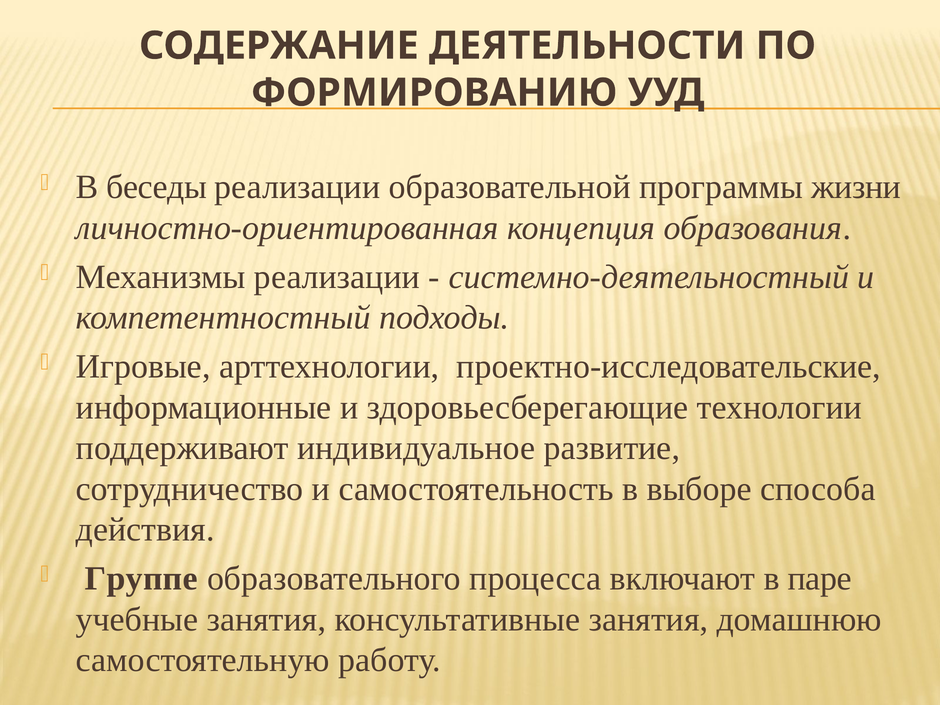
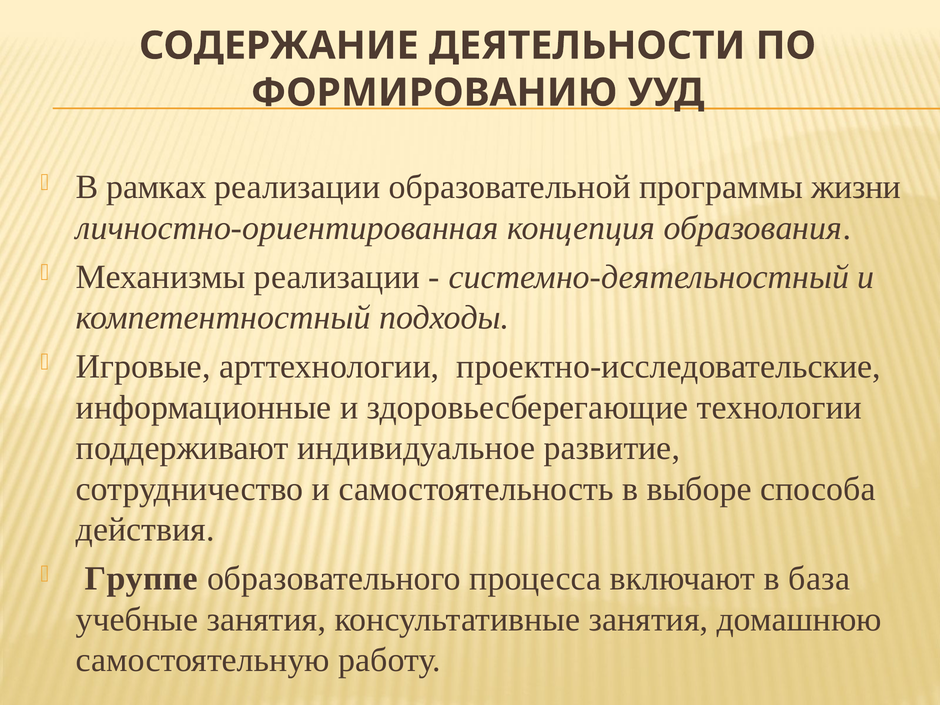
беседы: беседы -> рамках (157, 187)
паре: паре -> база (819, 579)
